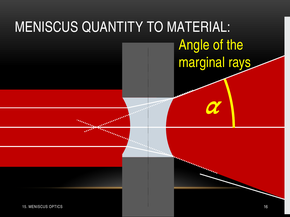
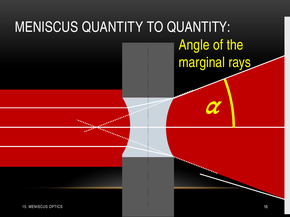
TO MATERIAL: MATERIAL -> QUANTITY (199, 27)
